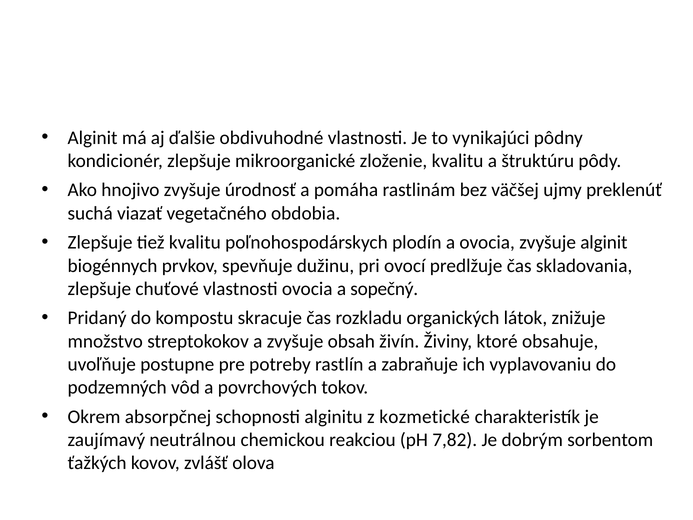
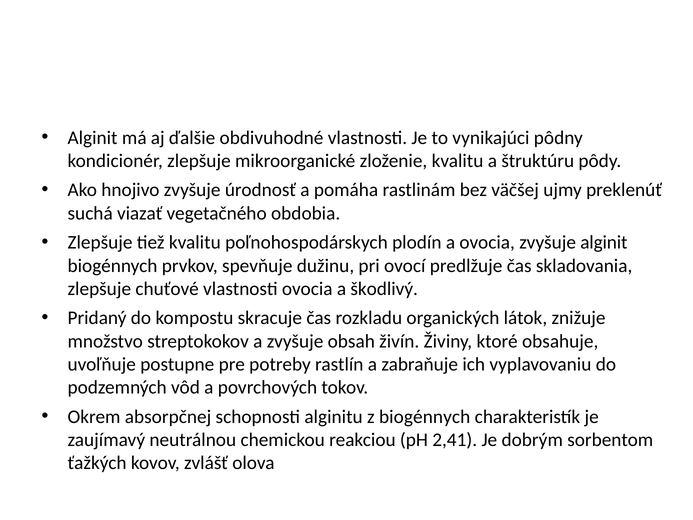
sopečný: sopečný -> škodlivý (384, 289)
z kozmetické: kozmetické -> biogénnych (425, 417)
7,82: 7,82 -> 2,41 (455, 440)
